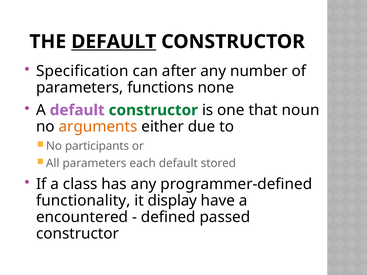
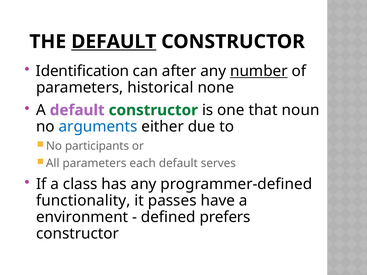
Specification: Specification -> Identification (82, 71)
number underline: none -> present (259, 71)
functions: functions -> historical (160, 88)
arguments colour: orange -> blue (98, 127)
stored: stored -> serves (218, 163)
display: display -> passes (172, 201)
encountered: encountered -> environment (82, 217)
passed: passed -> prefers (225, 217)
